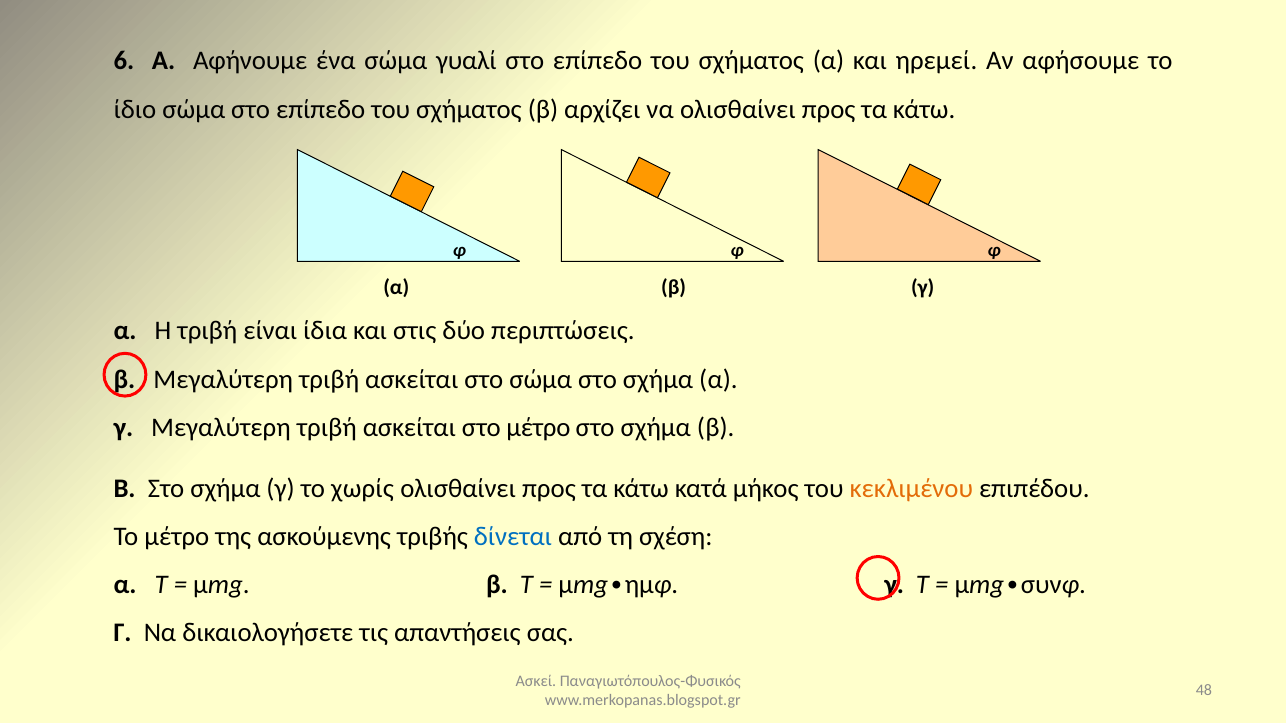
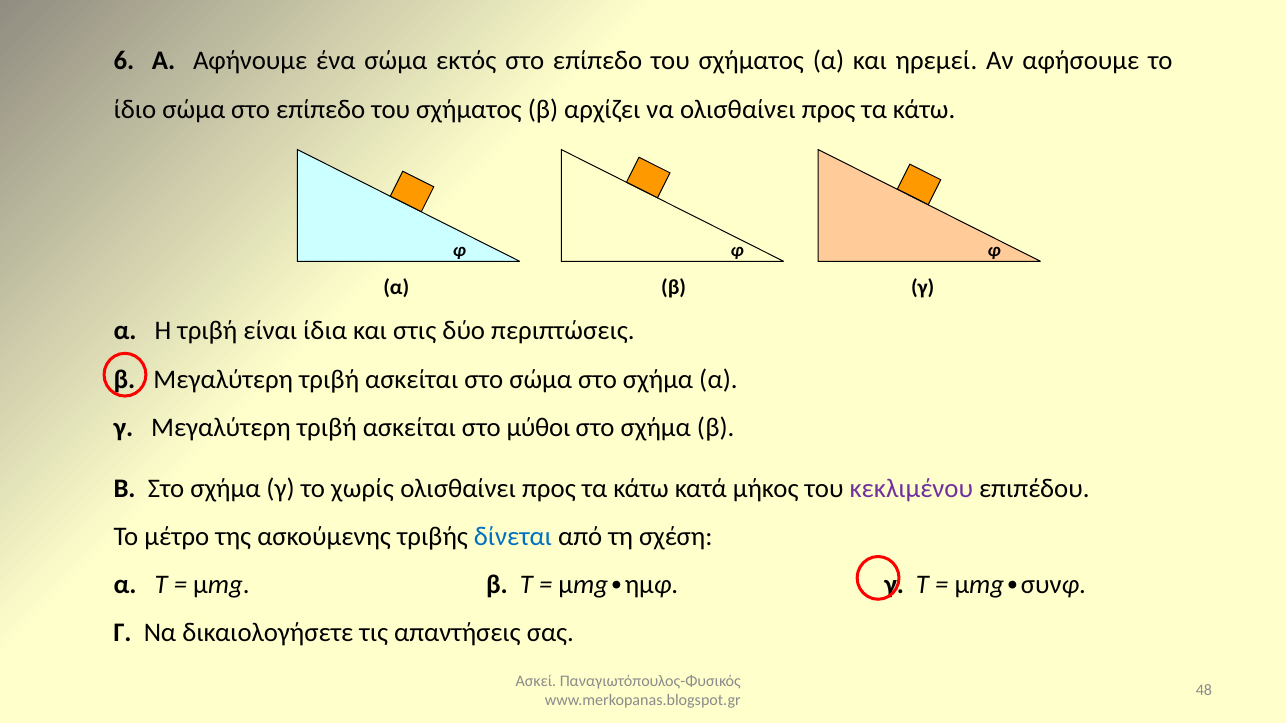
γυαλί: γυαλί -> εκτός (466, 61)
στο μέτρο: μέτρο -> μύθοι (538, 428)
κεκλιμένου colour: orange -> purple (911, 489)
